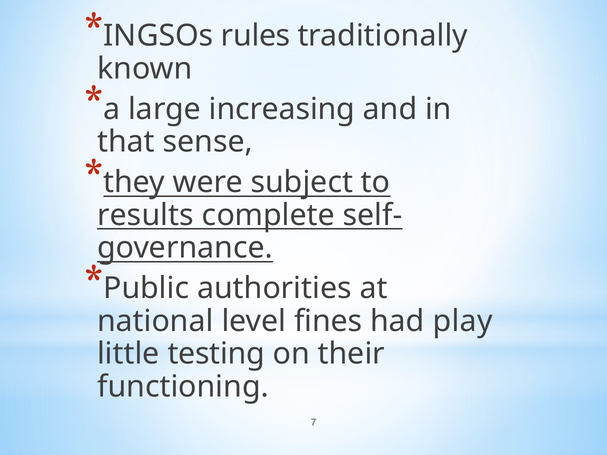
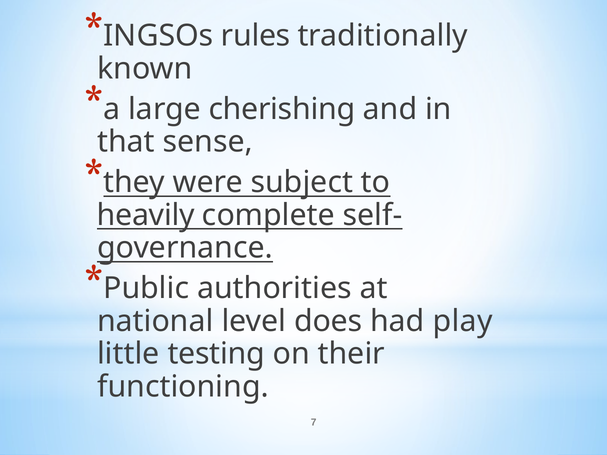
increasing: increasing -> cherishing (282, 109)
results: results -> heavily (146, 215)
fines: fines -> does (328, 321)
